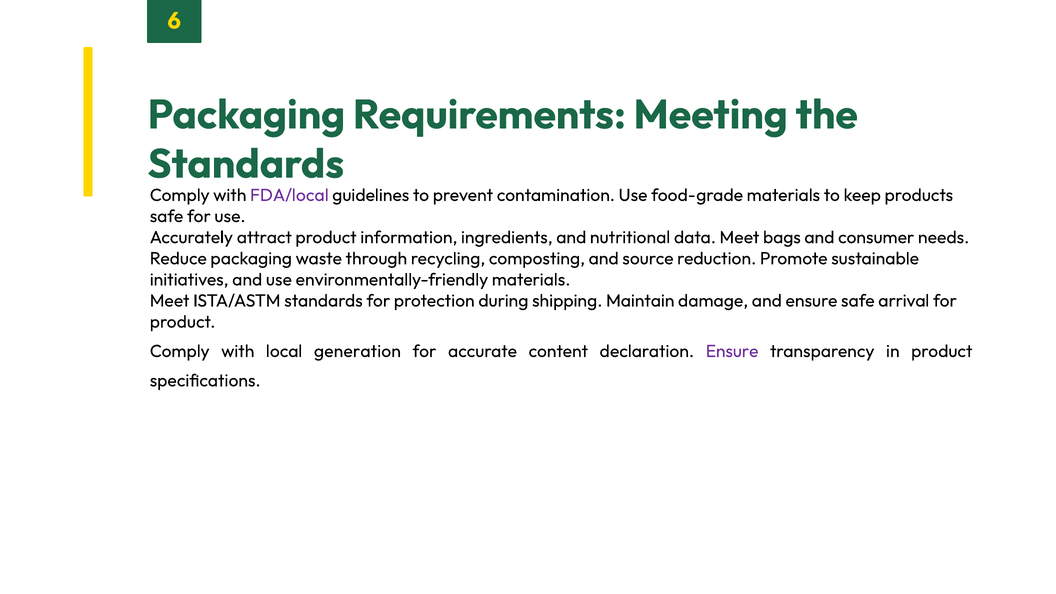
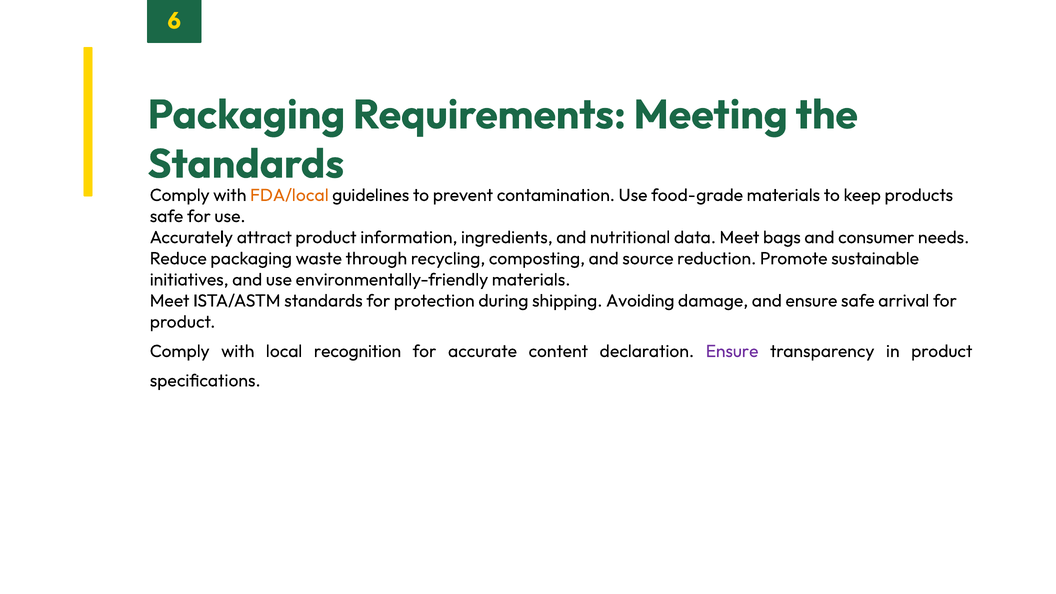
FDA/local colour: purple -> orange (289, 195)
Maintain: Maintain -> Avoiding (640, 301)
generation: generation -> recognition (358, 351)
